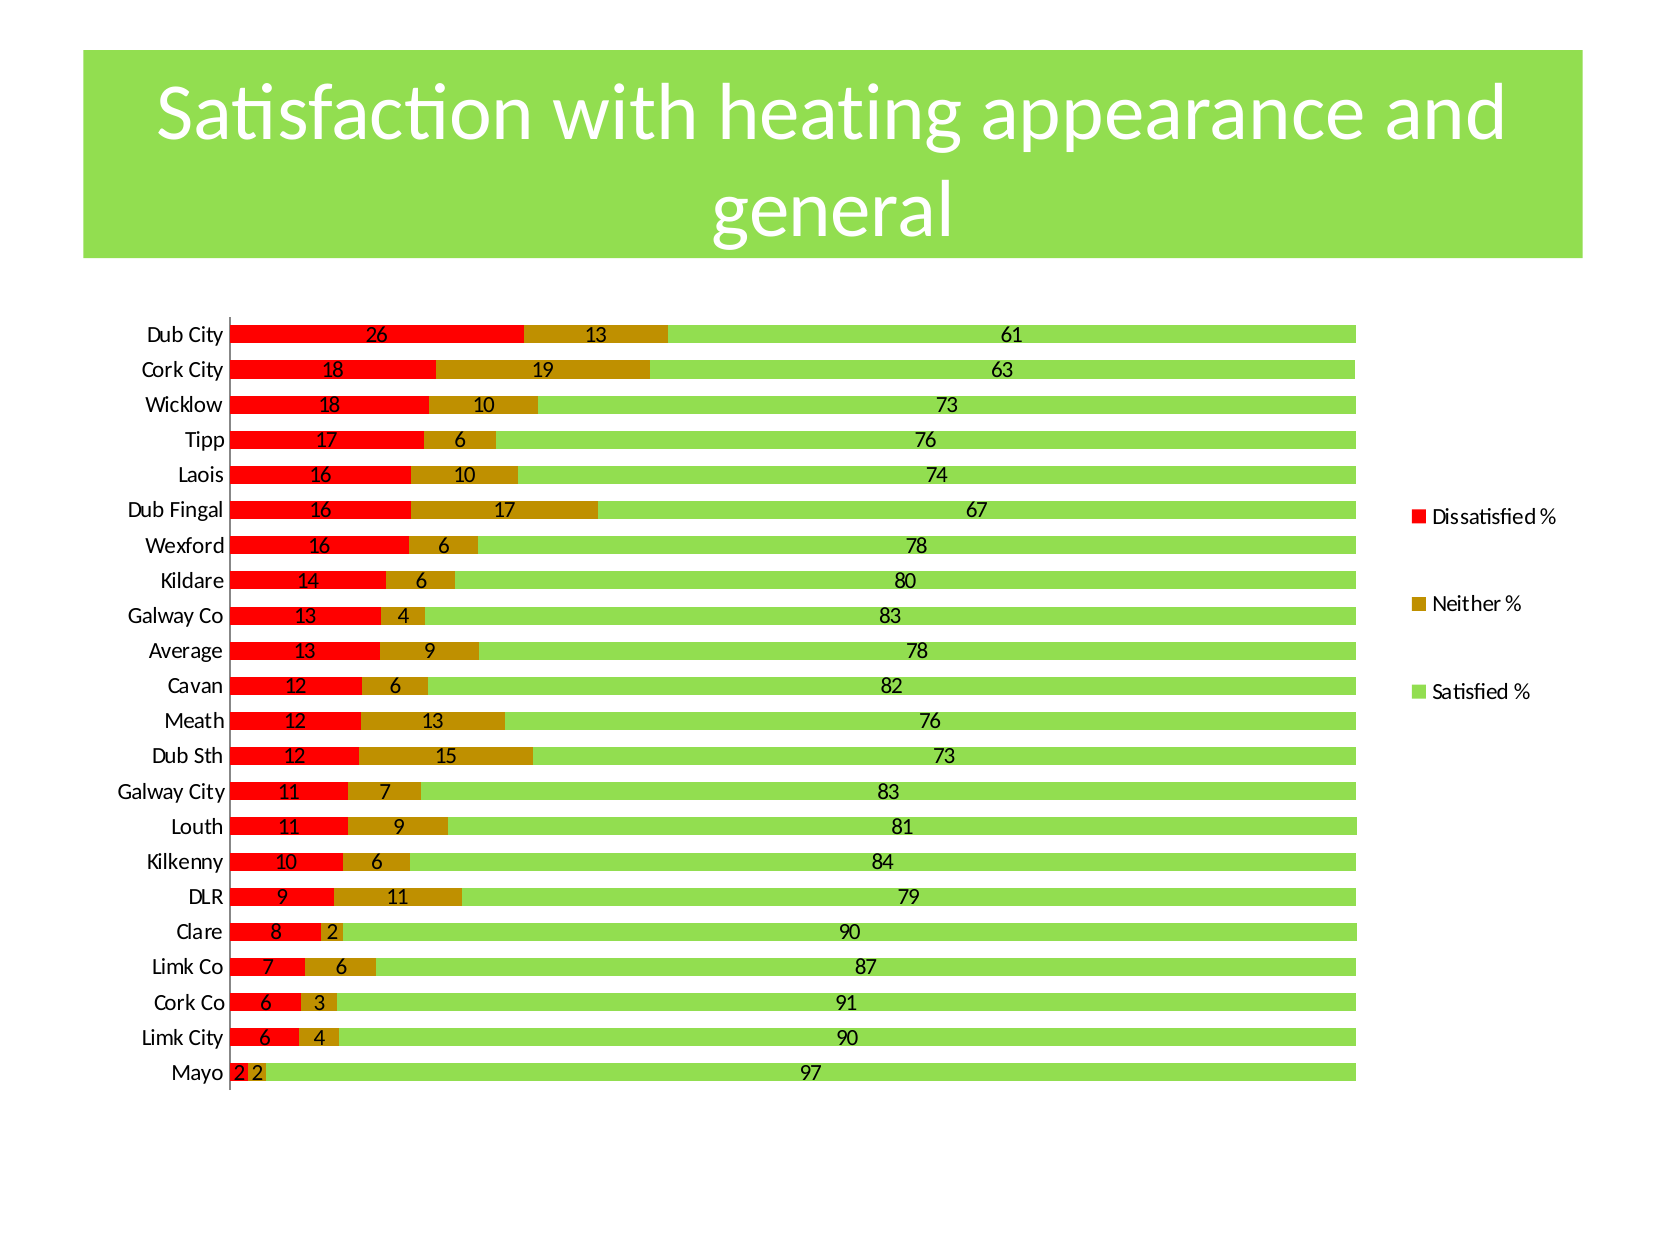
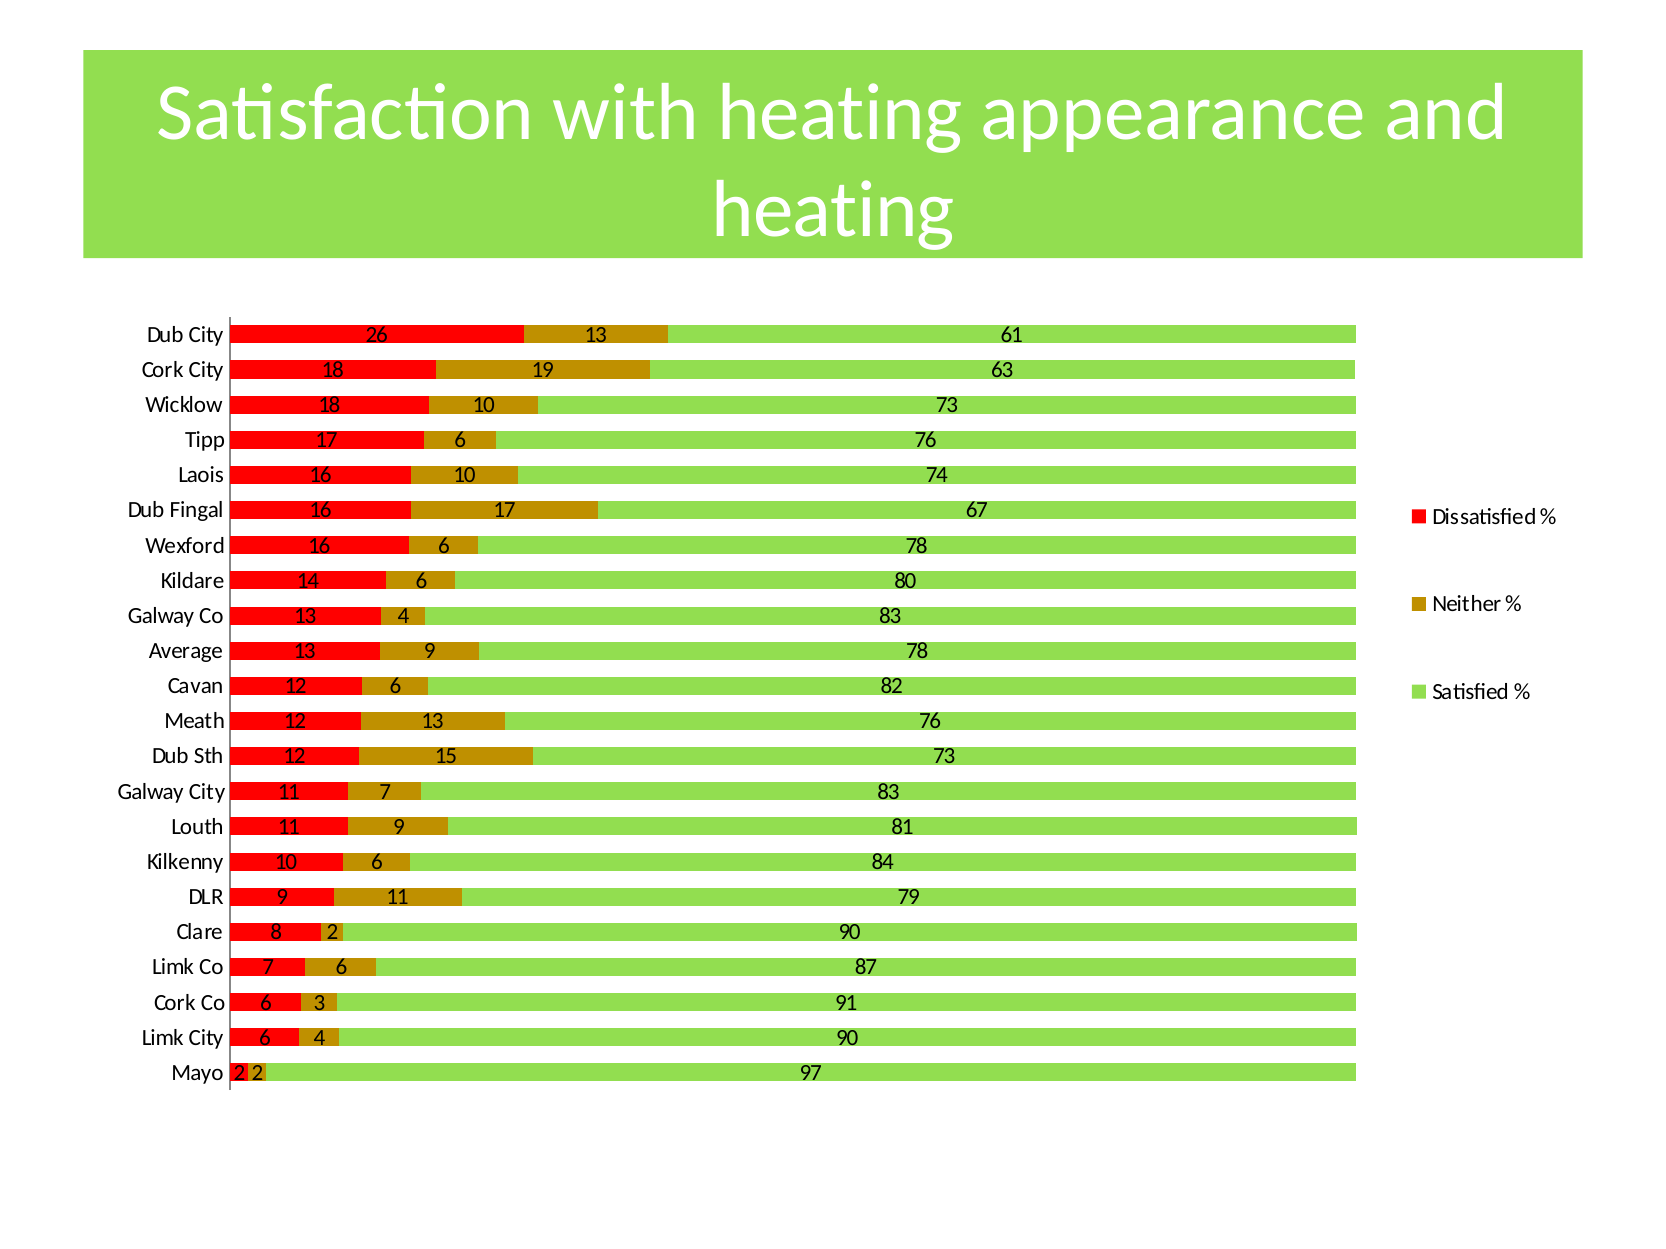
general: general -> heating (833, 210)
